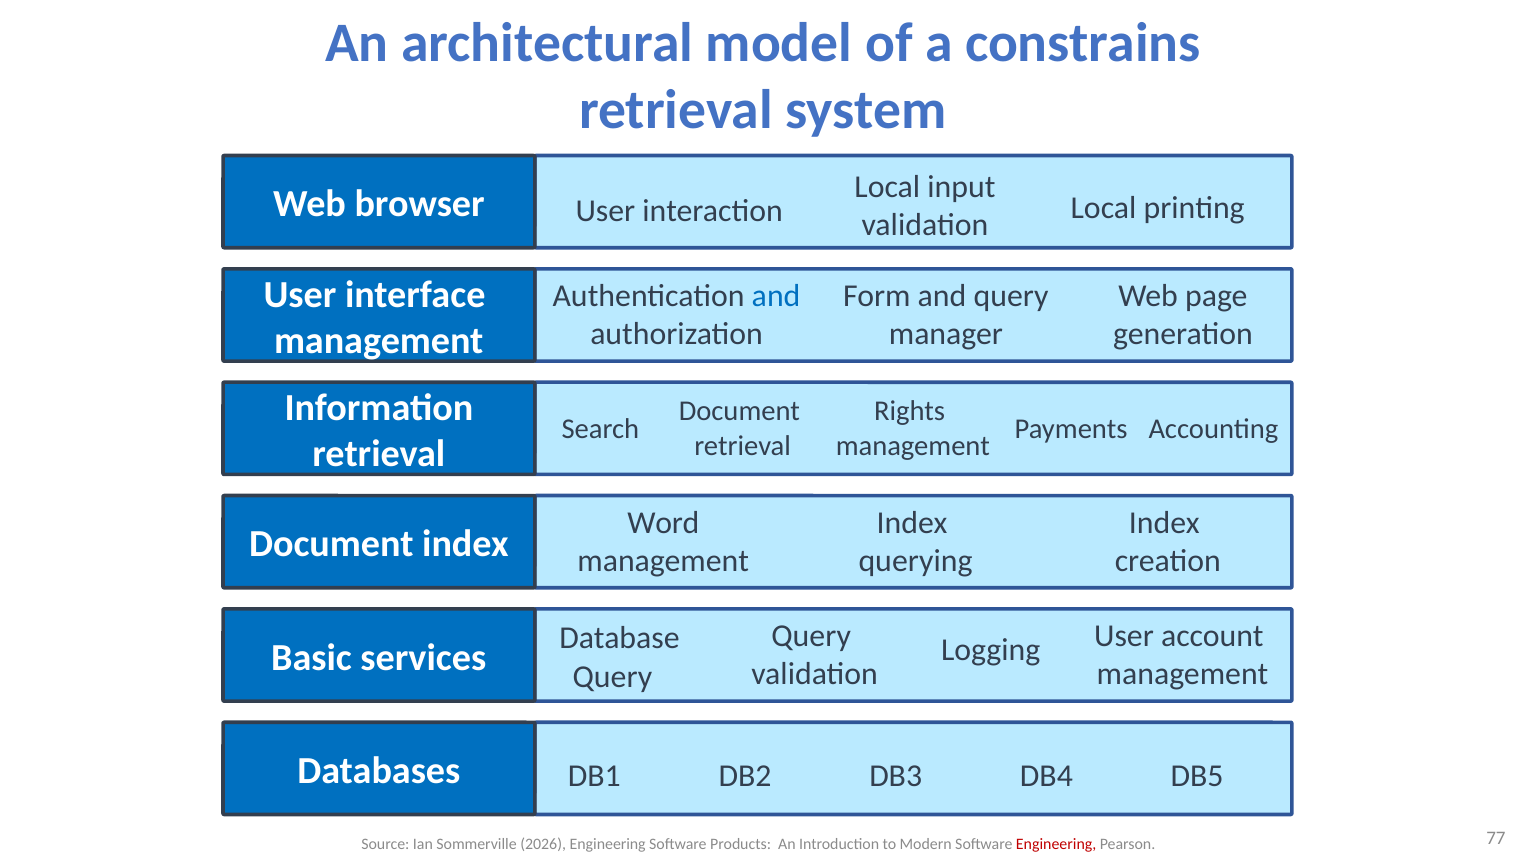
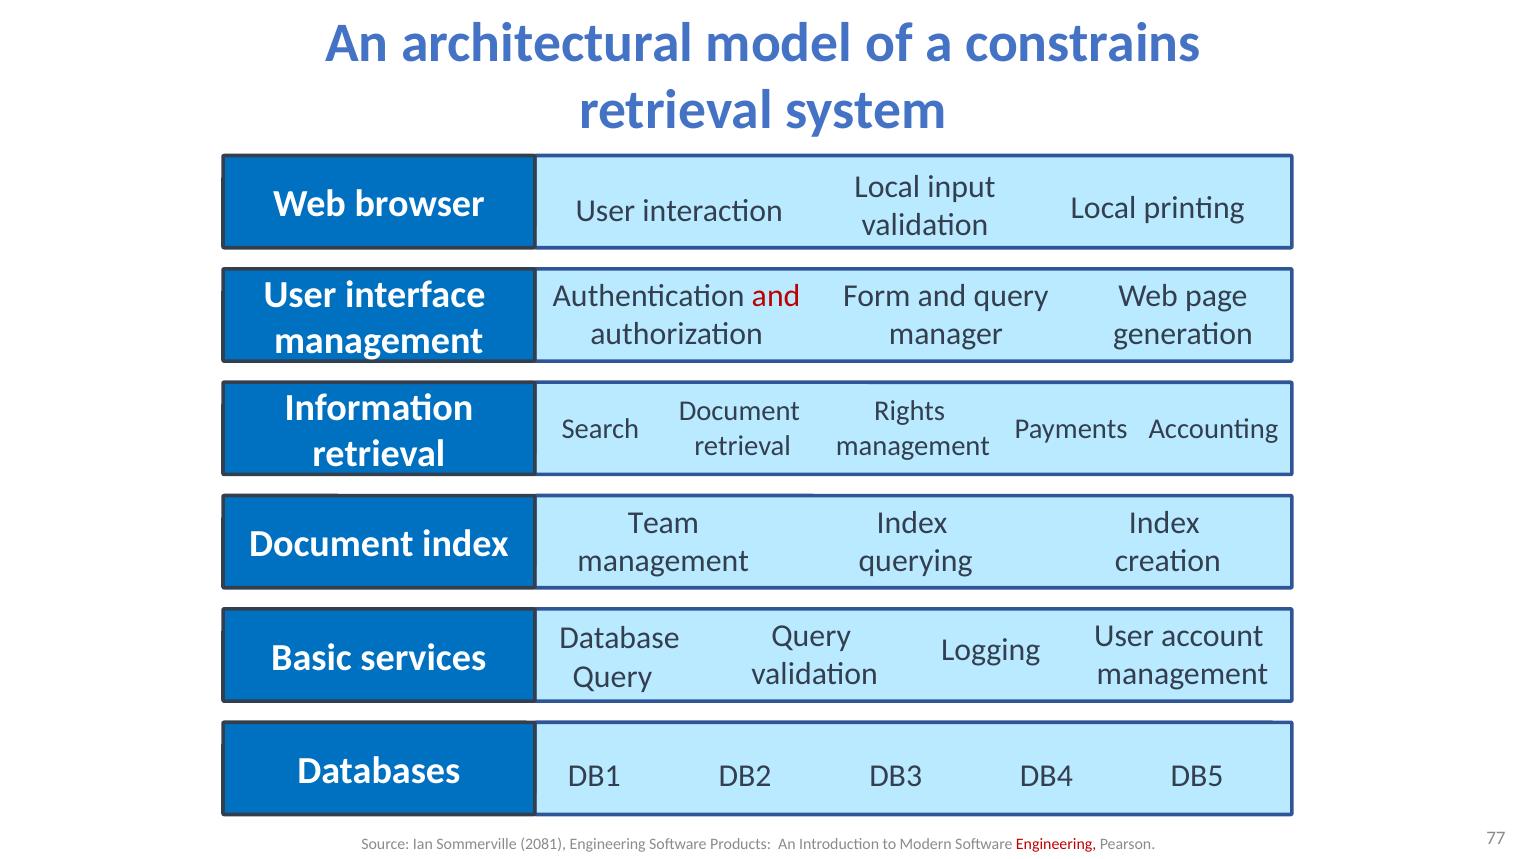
and colour: blue -> red (776, 296)
Word: Word -> Team (663, 523)
2026: 2026 -> 2081 (543, 843)
